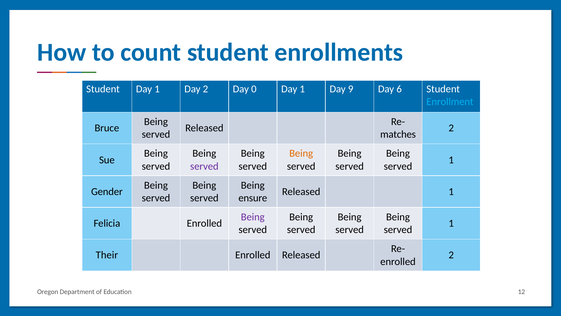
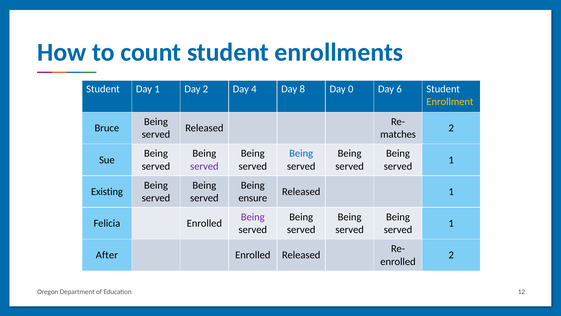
0: 0 -> 4 (254, 89)
1: 1 -> 8 (302, 89)
9: 9 -> 0 (351, 89)
Enrollment colour: light blue -> yellow (450, 102)
Being colour: orange -> blue (301, 153)
Gender: Gender -> Existing (107, 191)
Their: Their -> After (107, 255)
